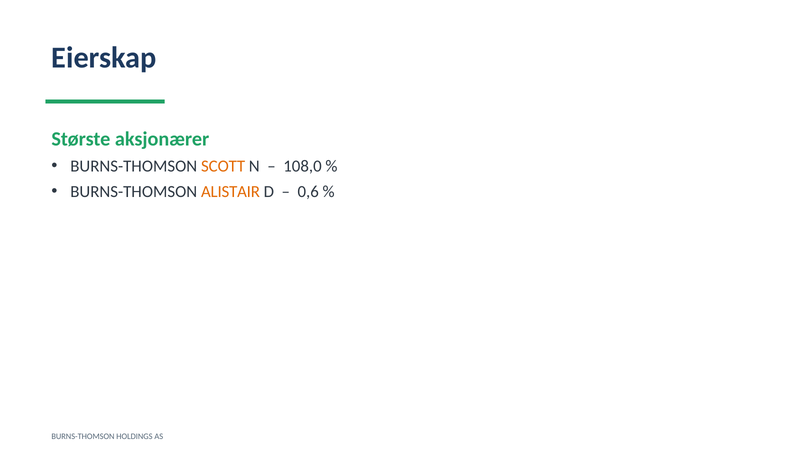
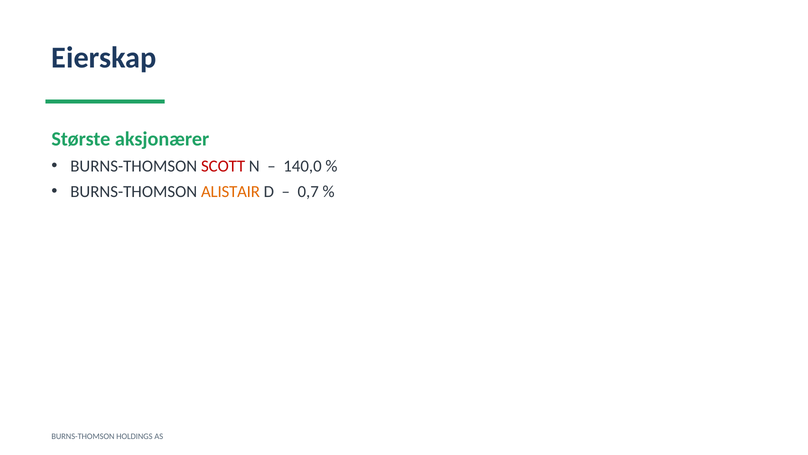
SCOTT colour: orange -> red (223, 166)
108,0: 108,0 -> 140,0 (302, 166)
0,6: 0,6 -> 0,7 (308, 191)
